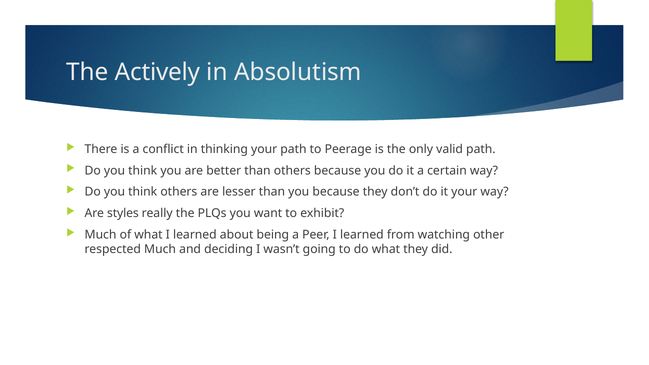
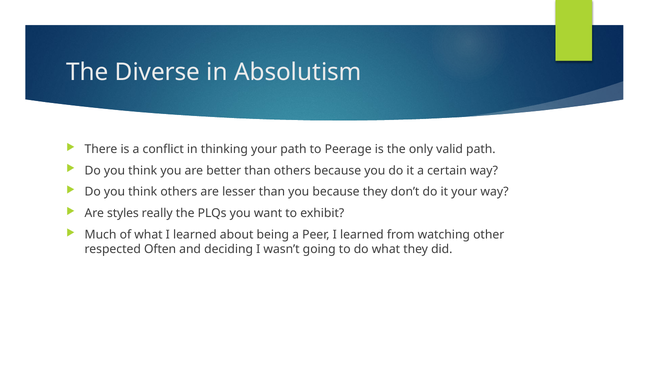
Actively: Actively -> Diverse (158, 72)
respected Much: Much -> Often (160, 249)
